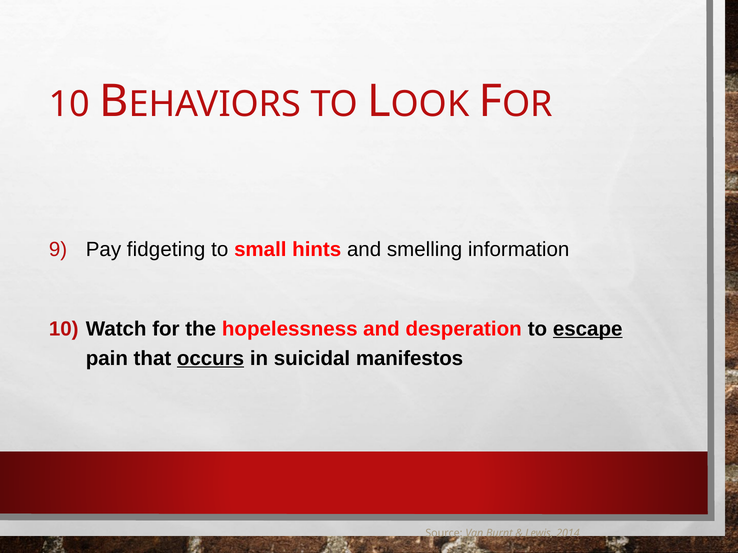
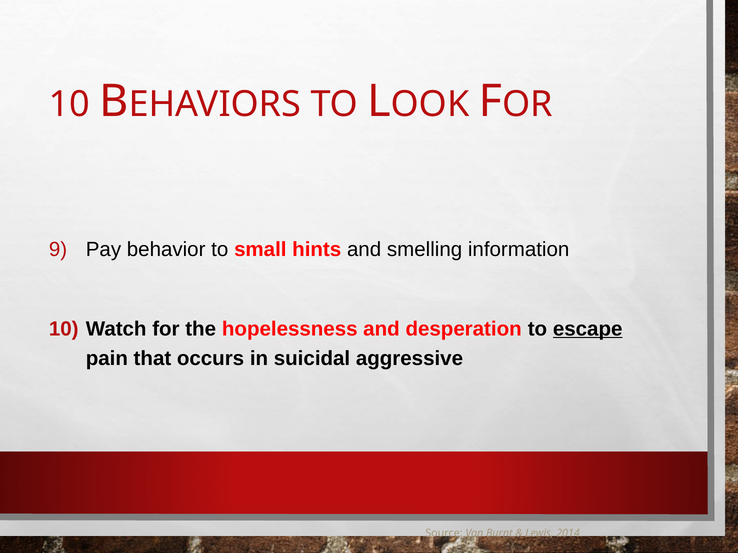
fidgeting: fidgeting -> behavior (166, 249)
occurs underline: present -> none (211, 359)
manifestos: manifestos -> aggressive (409, 359)
